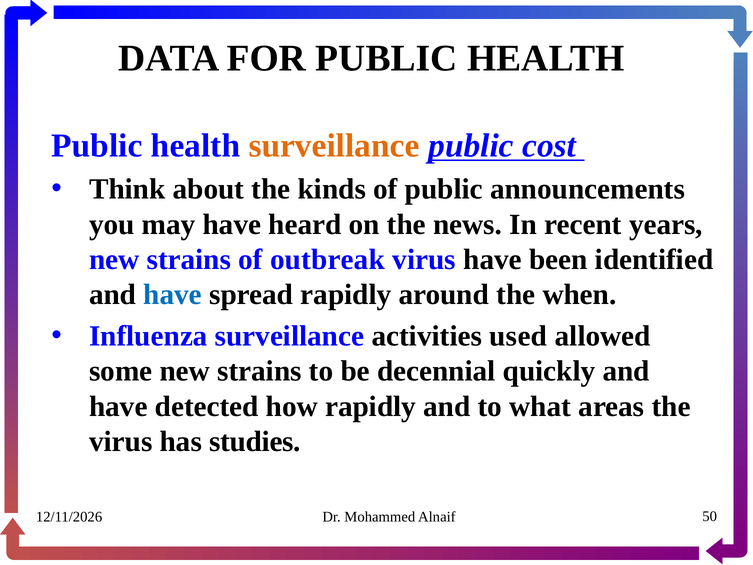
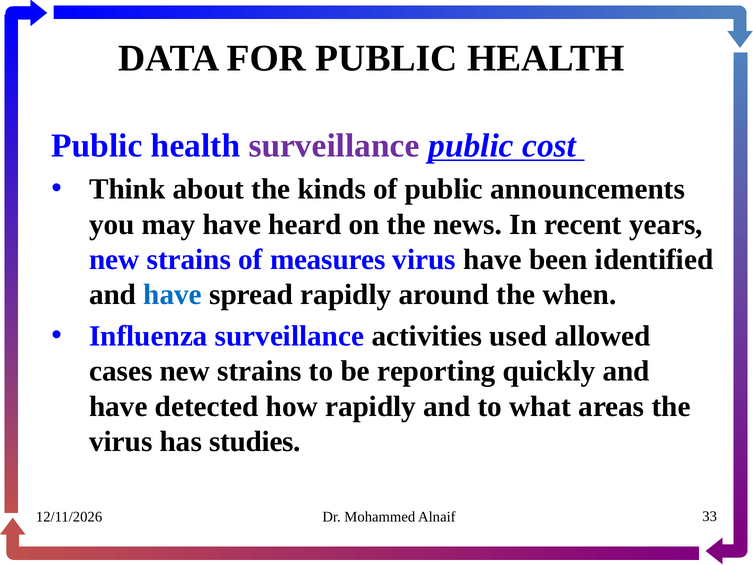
surveillance colour: orange -> purple (334, 145)
outbreak: outbreak -> measures (328, 259)
some: some -> cases (121, 371)
decennial: decennial -> reporting (436, 371)
50: 50 -> 33 (710, 516)
